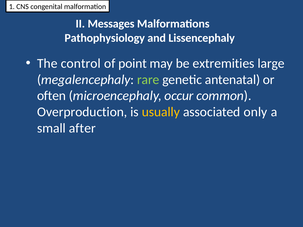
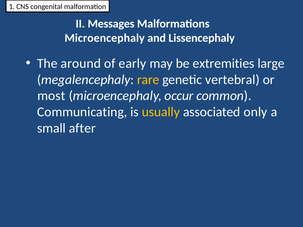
Pathophysiology: Pathophysiology -> Microencephaly (105, 38)
control: control -> around (81, 64)
point: point -> early (133, 64)
rare colour: light green -> yellow (148, 80)
antenatal: antenatal -> vertebral (232, 80)
often: often -> most (51, 96)
Overproduction: Overproduction -> Communicating (82, 112)
